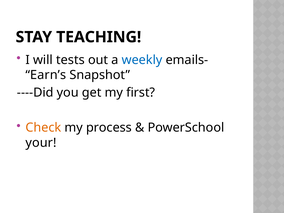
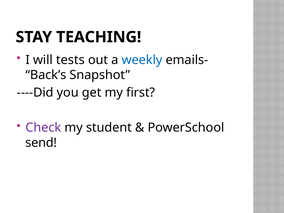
Earn’s: Earn’s -> Back’s (46, 75)
Check colour: orange -> purple (43, 128)
process: process -> student (109, 128)
your: your -> send (41, 143)
